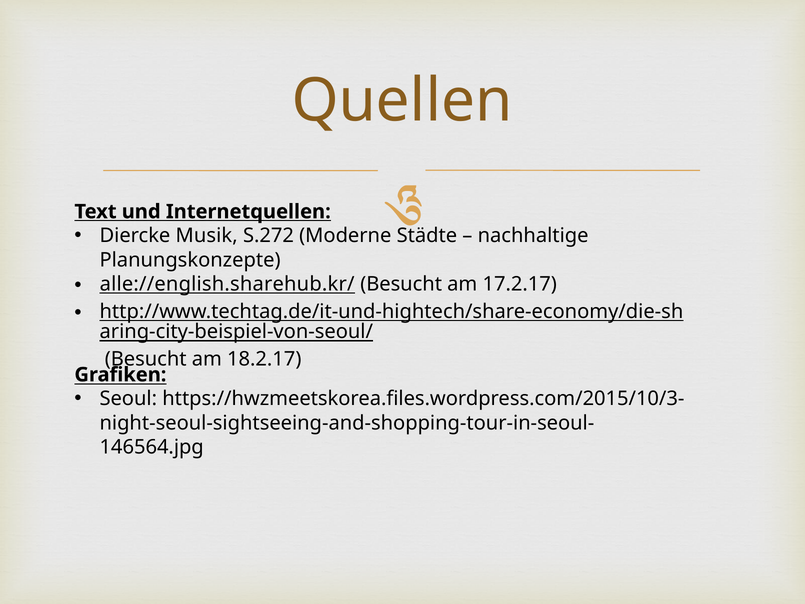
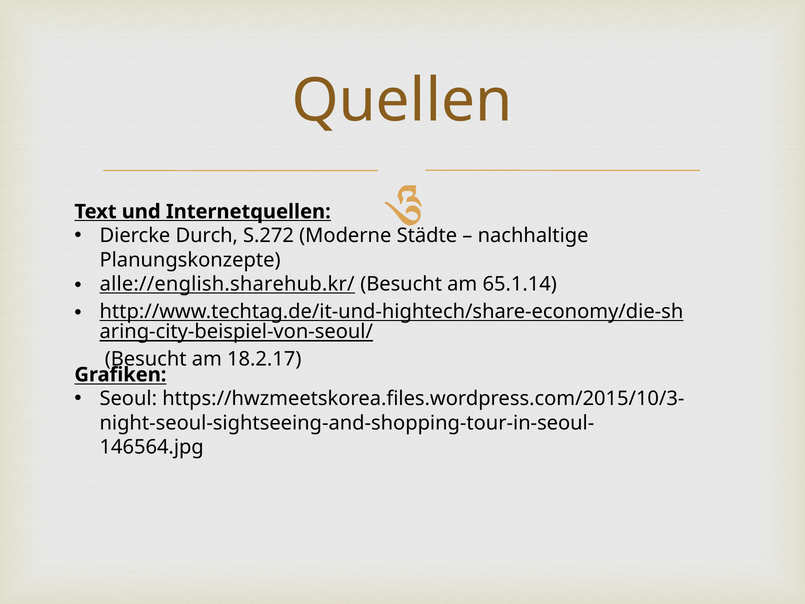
Musik: Musik -> Durch (207, 236)
17.2.17: 17.2.17 -> 65.1.14 (520, 284)
